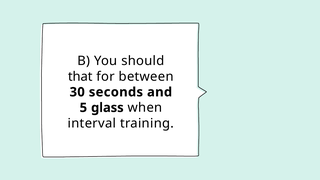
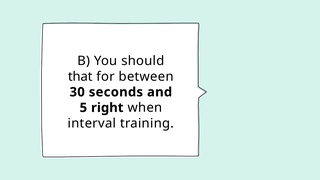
glass: glass -> right (107, 108)
